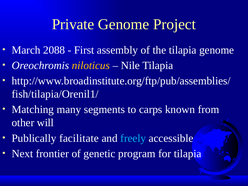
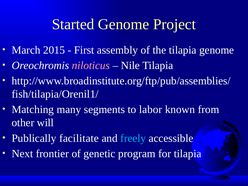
Private: Private -> Started (73, 24)
2088: 2088 -> 2015 (54, 50)
niloticus colour: yellow -> pink (91, 65)
carps: carps -> labor (151, 110)
